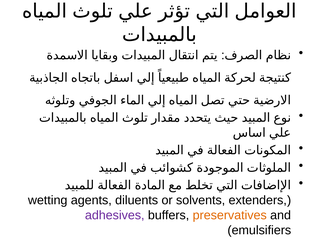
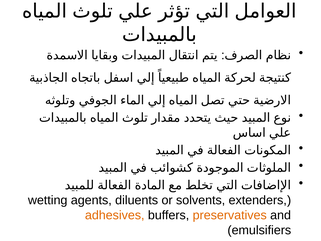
adhesives colour: purple -> orange (115, 215)
